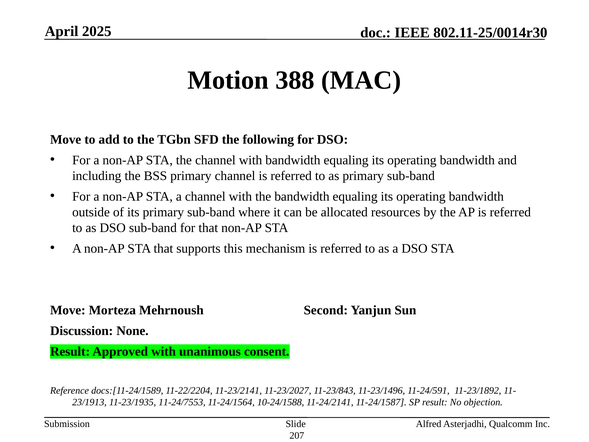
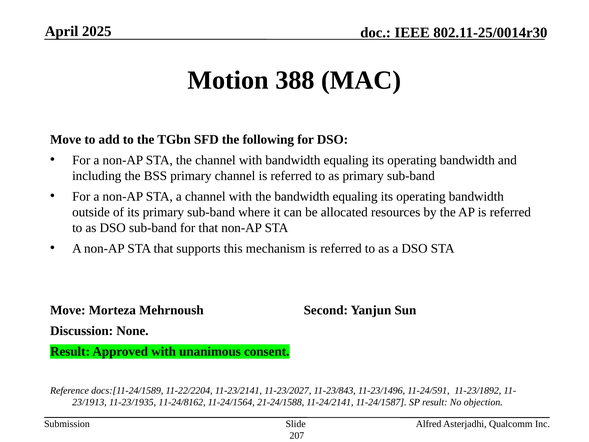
11-24/7553: 11-24/7553 -> 11-24/8162 (182, 402)
10-24/1588: 10-24/1588 -> 21-24/1588 (281, 402)
